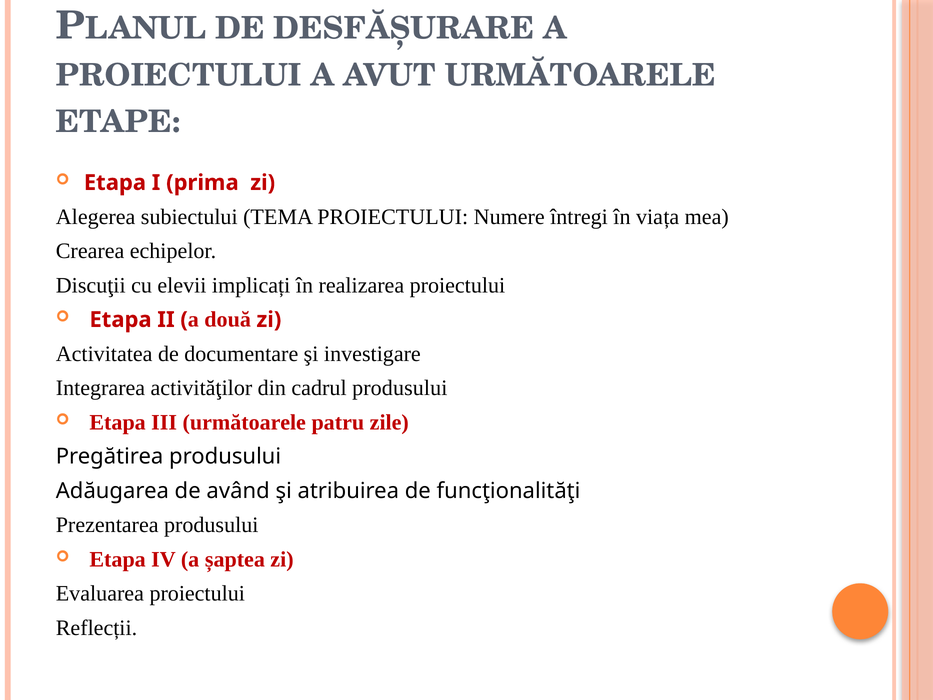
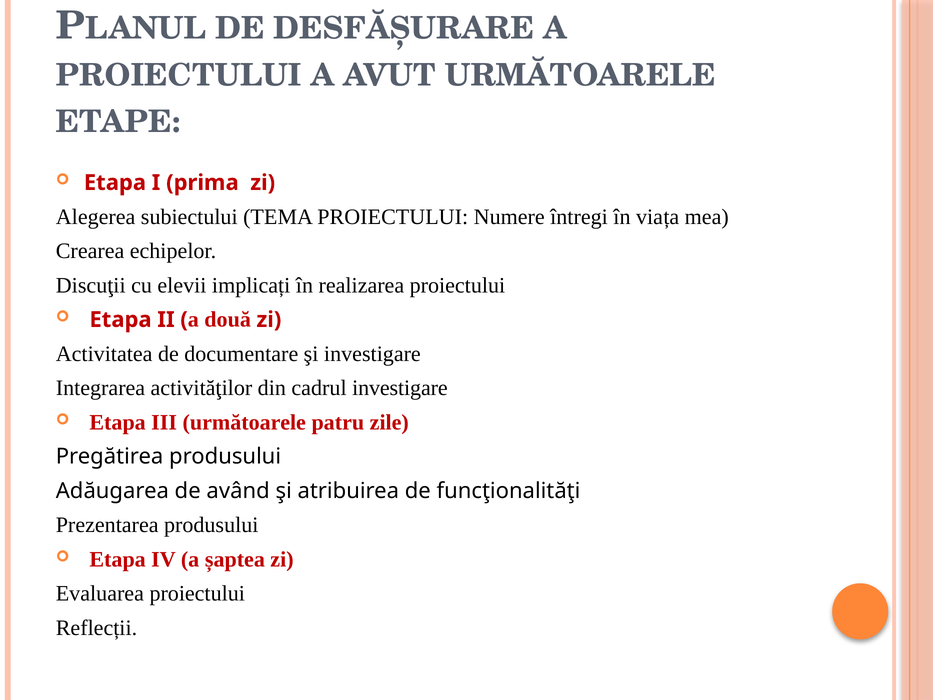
cadrul produsului: produsului -> investigare (400, 388)
